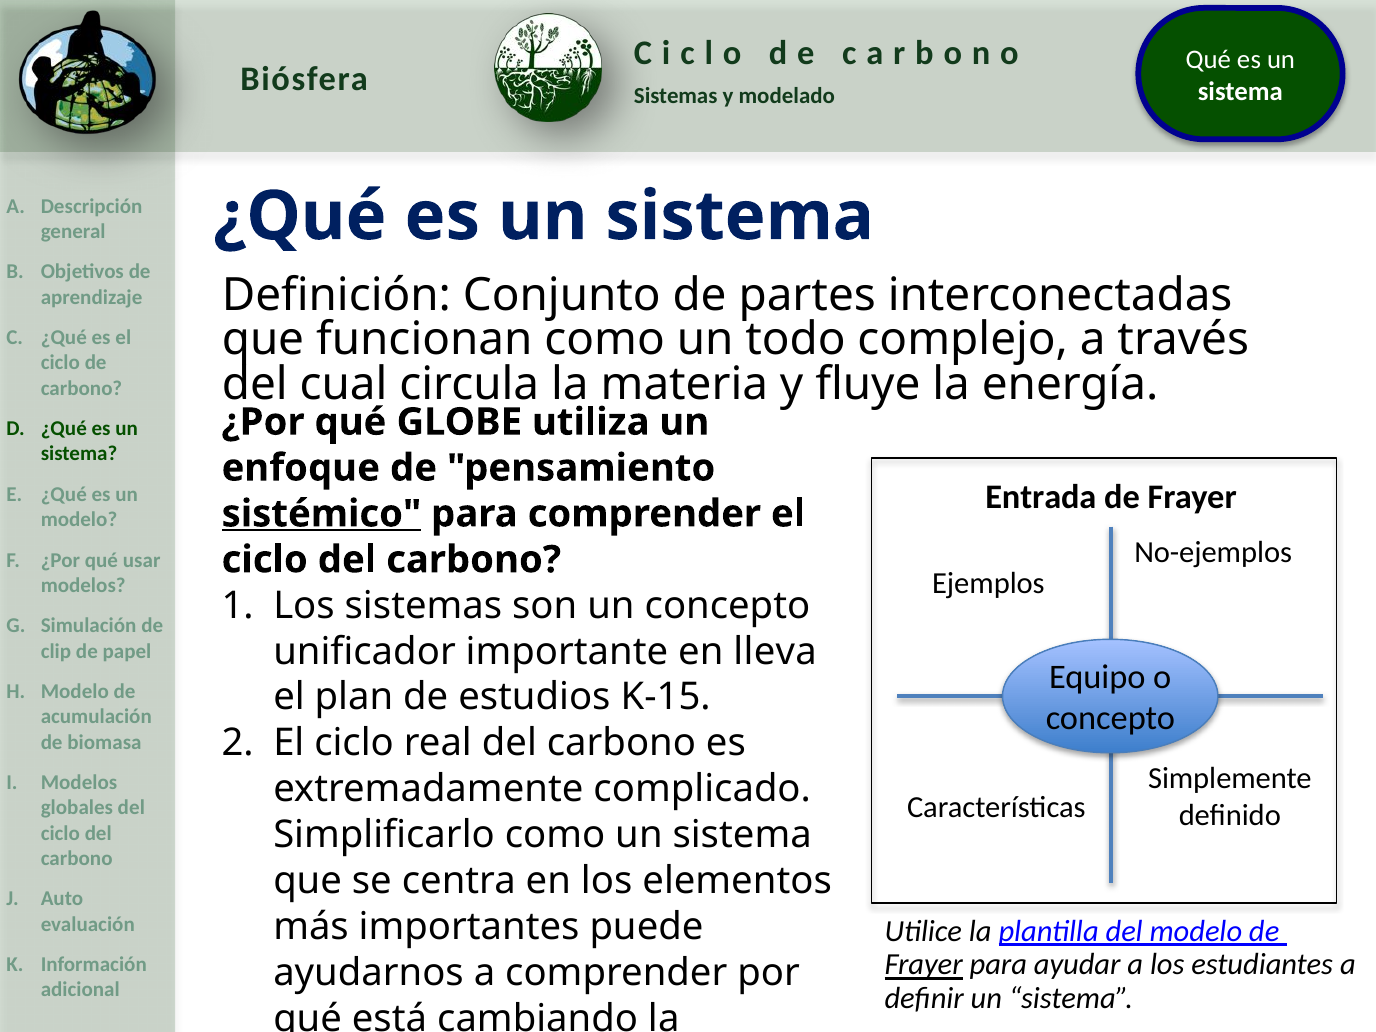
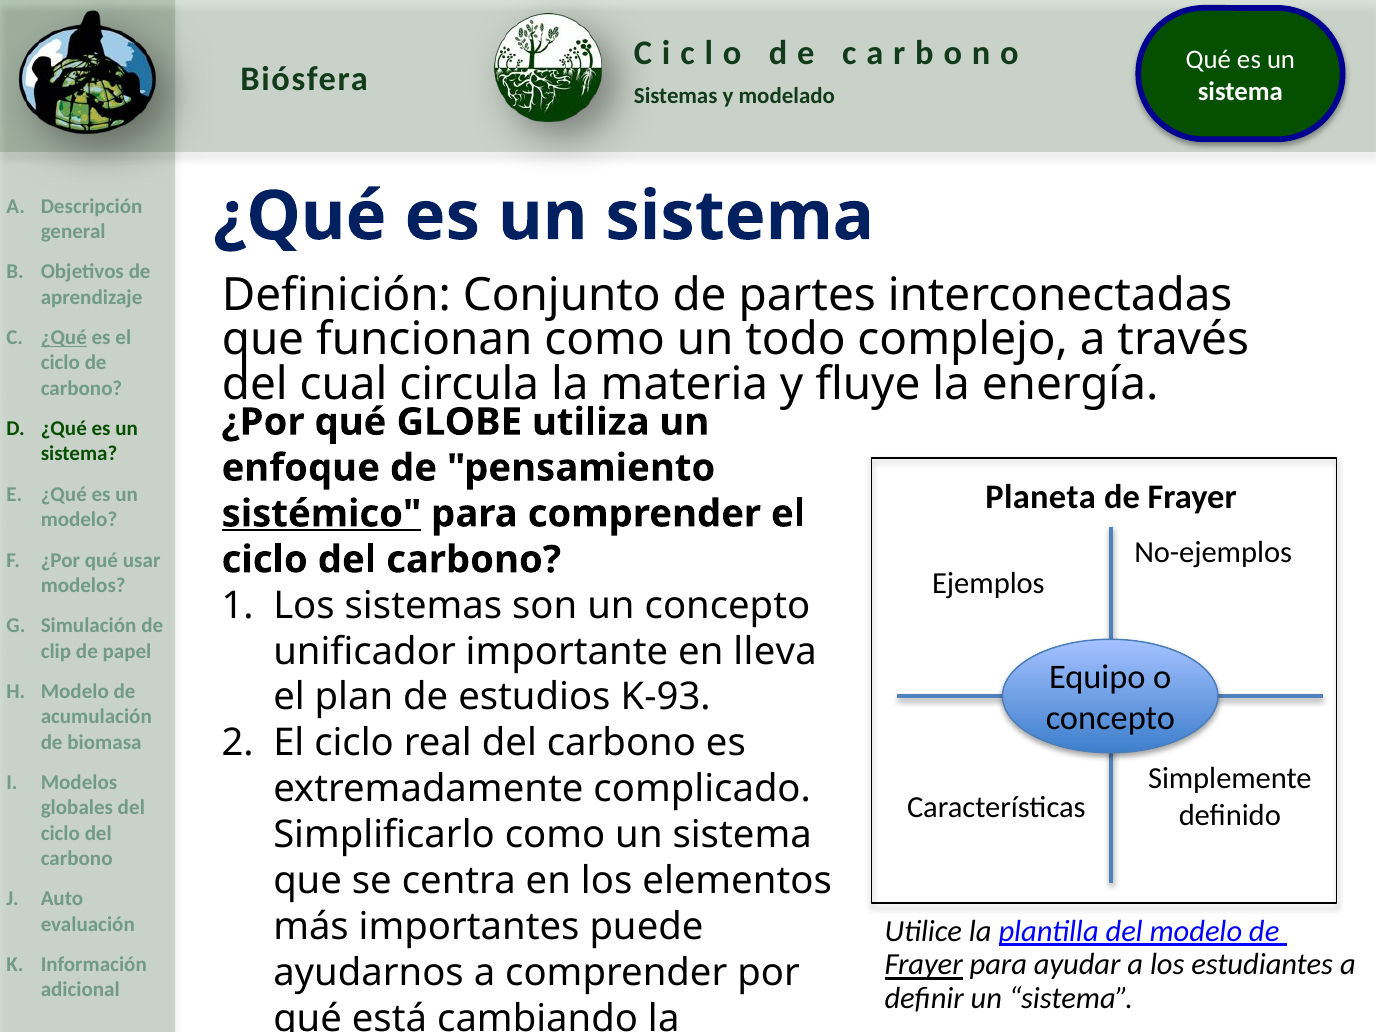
¿Qué underline: none -> present (64, 338)
Entrada: Entrada -> Planeta (1041, 497)
K-15: K-15 -> K-93 (666, 697)
